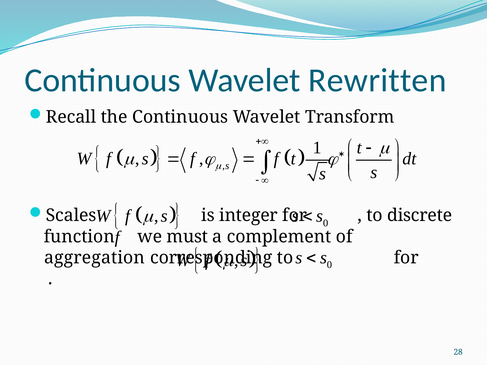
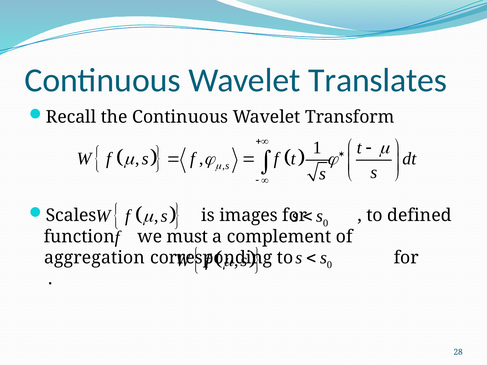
Rewritten: Rewritten -> Translates (378, 80)
integer: integer -> images (249, 216)
discrete: discrete -> defined (419, 216)
